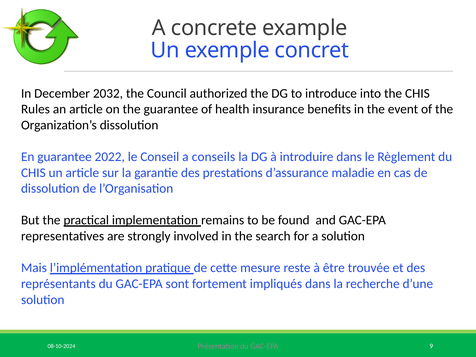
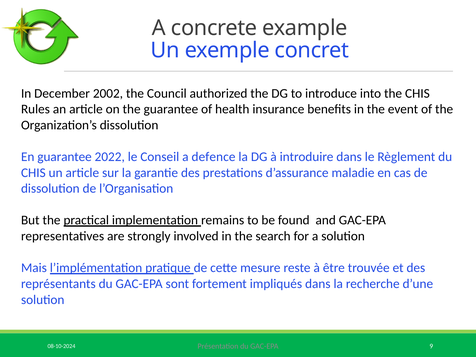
2032: 2032 -> 2002 (108, 93)
conseils: conseils -> defence (214, 157)
